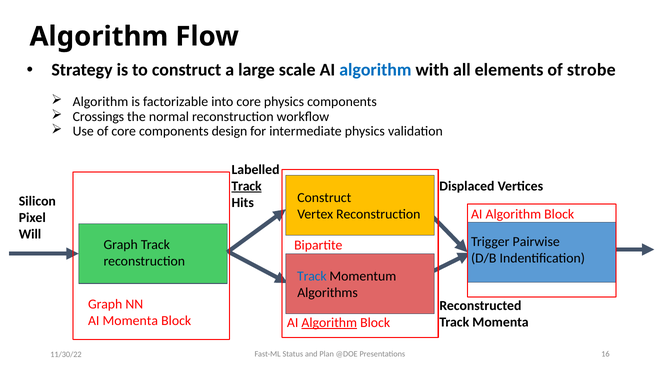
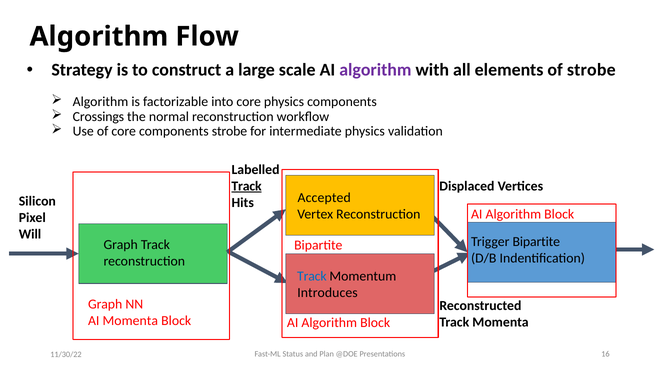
algorithm colour: blue -> purple (375, 70)
components design: design -> strobe (229, 132)
Hits Construct: Construct -> Accepted (324, 198)
Trigger Pairwise: Pairwise -> Bipartite (536, 242)
Algorithms: Algorithms -> Introduces (327, 293)
Algorithm underline: present -> none (329, 323)
